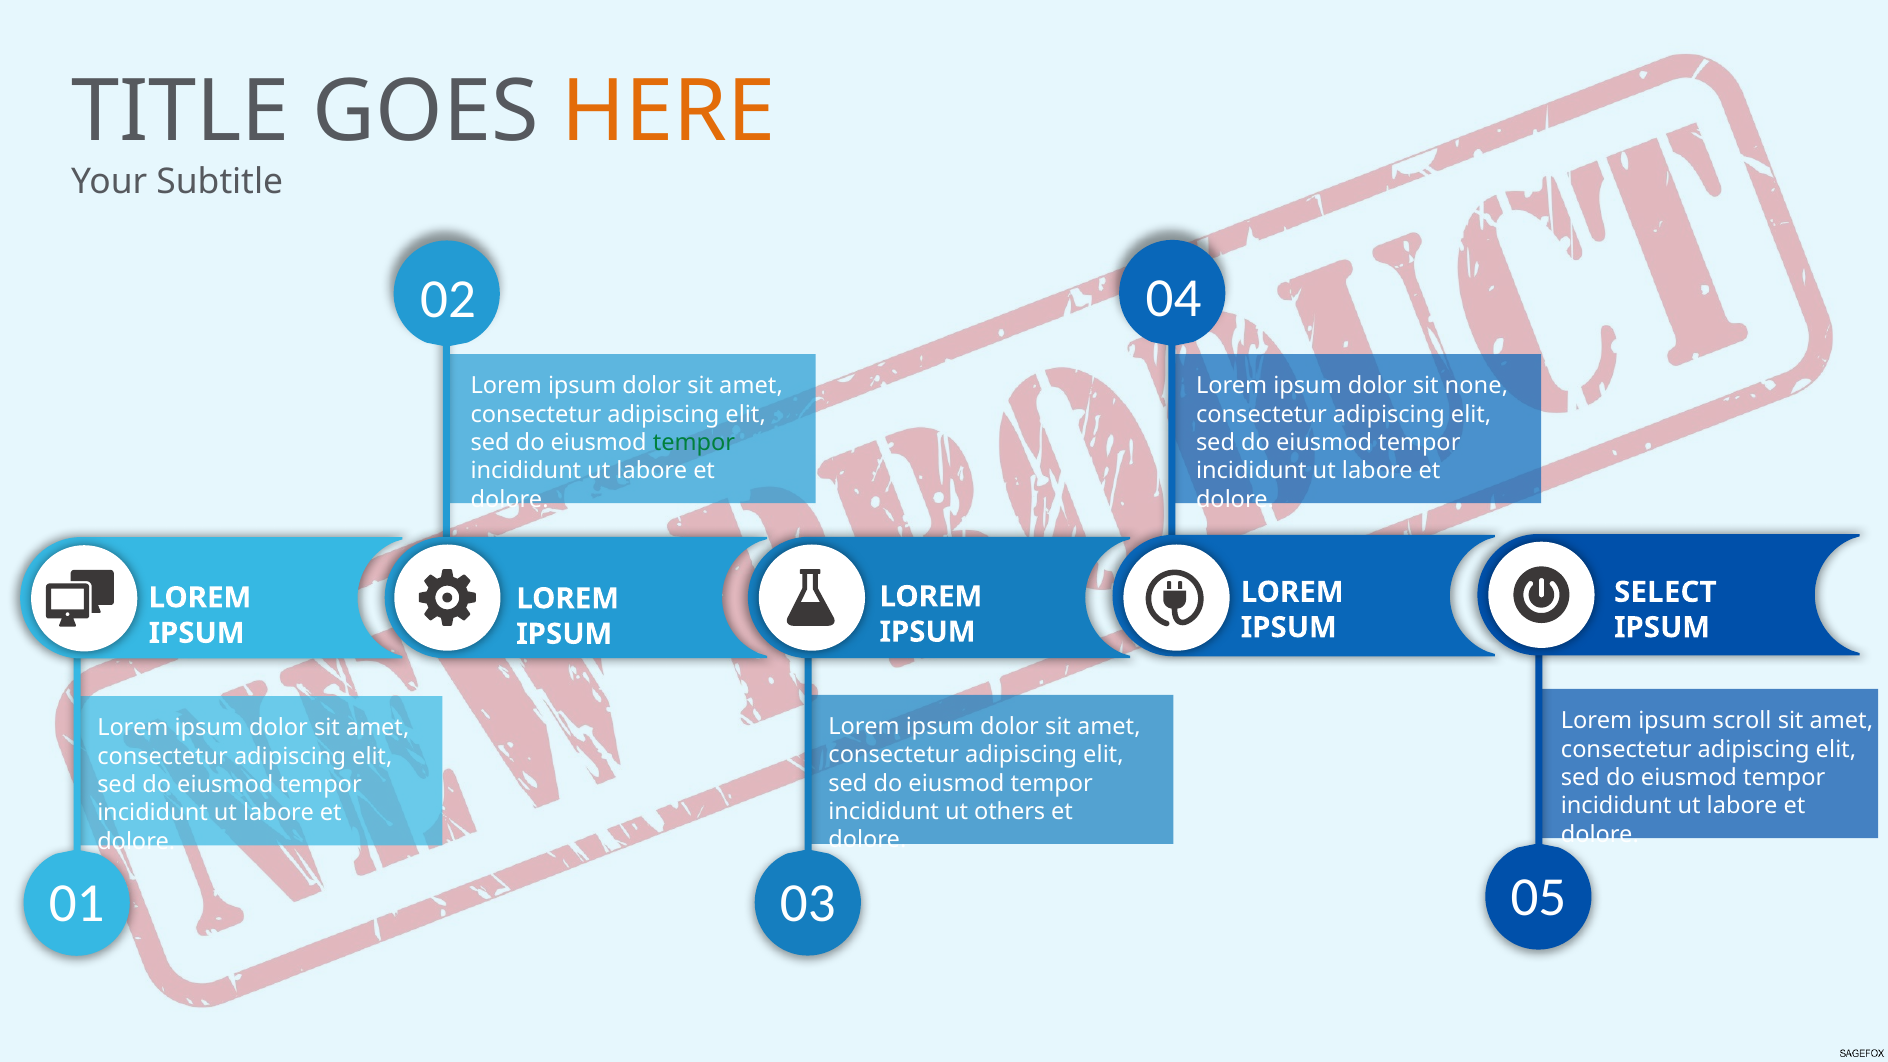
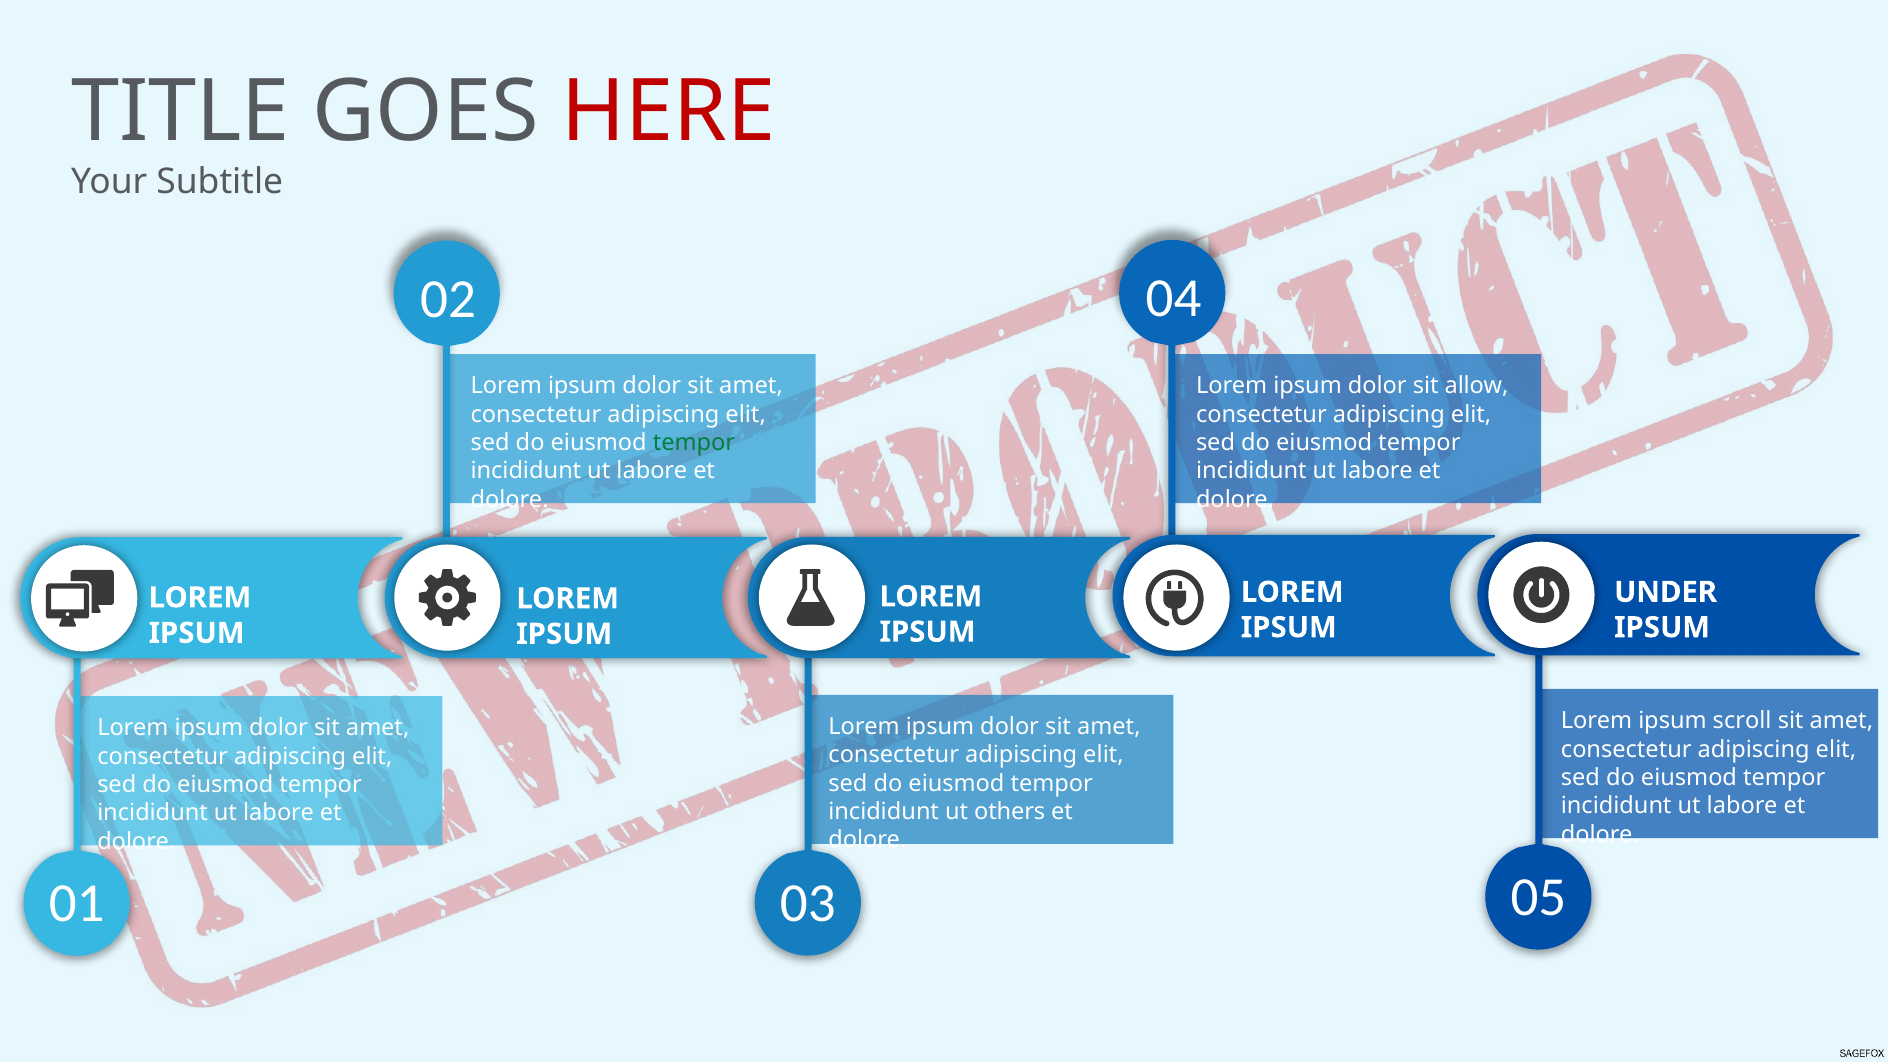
HERE colour: orange -> red (668, 112)
none: none -> allow (1477, 386)
SELECT: SELECT -> UNDER (1666, 592)
